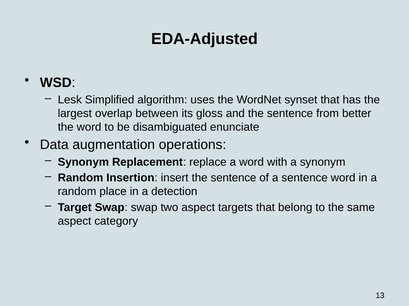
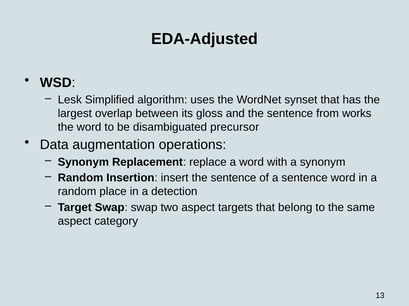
better: better -> works (357, 114)
enunciate: enunciate -> precursor (235, 127)
